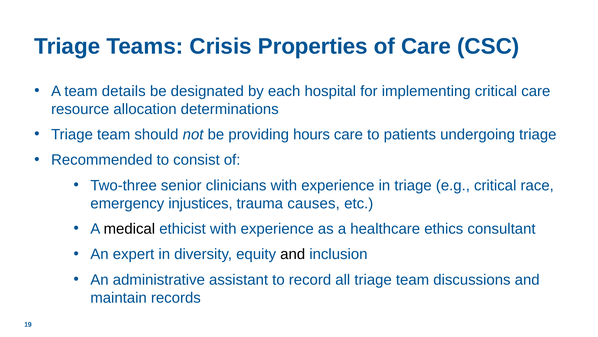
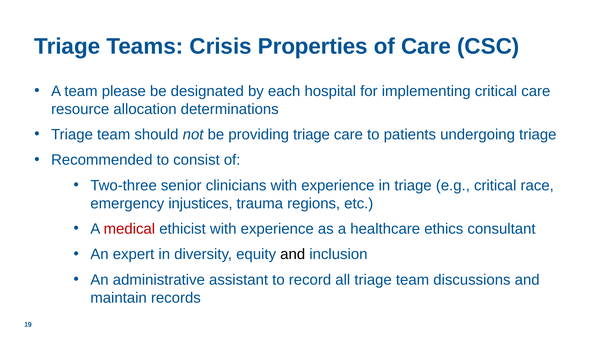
details: details -> please (124, 91)
providing hours: hours -> triage (312, 134)
causes: causes -> regions (314, 203)
medical colour: black -> red (129, 228)
